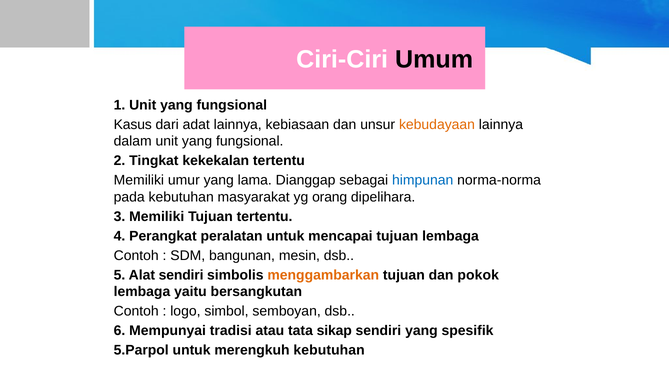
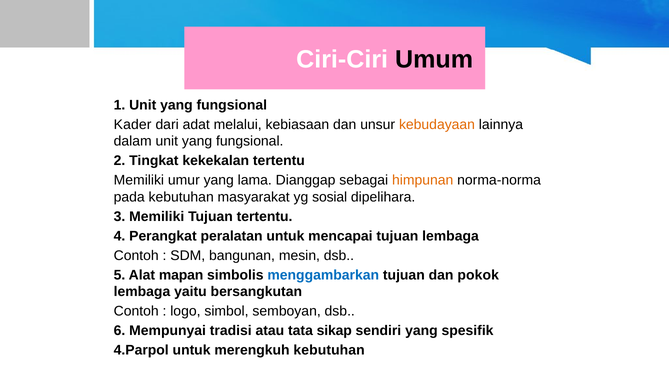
Kasus: Kasus -> Kader (133, 125)
adat lainnya: lainnya -> melalui (238, 125)
himpunan colour: blue -> orange (423, 180)
orang: orang -> sosial (330, 197)
Alat sendiri: sendiri -> mapan (181, 275)
menggambarkan colour: orange -> blue (323, 275)
5.Parpol: 5.Parpol -> 4.Parpol (141, 351)
